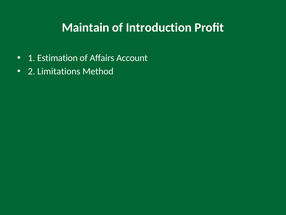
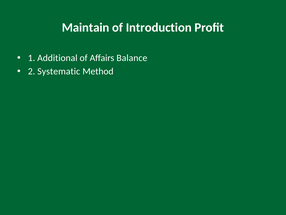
Estimation: Estimation -> Additional (57, 58)
Account: Account -> Balance (132, 58)
Limitations: Limitations -> Systematic (59, 71)
